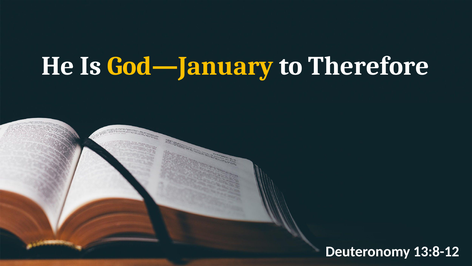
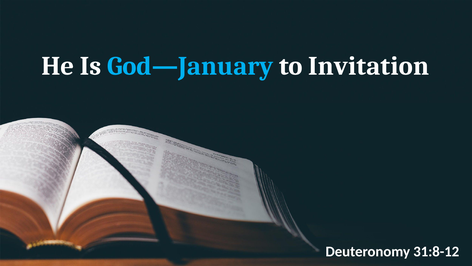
God—January colour: yellow -> light blue (190, 66)
Therefore: Therefore -> Invitation (369, 66)
13:8-12: 13:8-12 -> 31:8-12 (436, 251)
